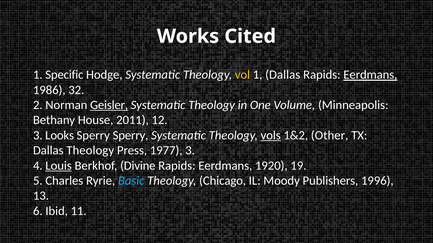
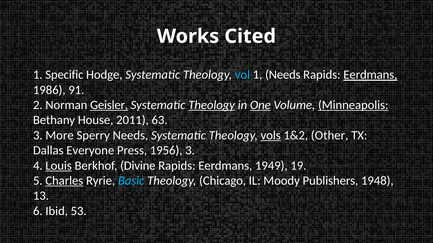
vol colour: yellow -> light blue (242, 75)
1 Dallas: Dallas -> Needs (283, 75)
32: 32 -> 91 (76, 90)
Theology underline: none -> present (212, 105)
One underline: none -> present (260, 105)
Minneapolis underline: none -> present (353, 105)
12: 12 -> 63 (160, 120)
Looks: Looks -> More (60, 136)
Sperry Sperry: Sperry -> Needs (130, 136)
Dallas Theology: Theology -> Everyone (90, 151)
1977: 1977 -> 1956 (166, 151)
1920: 1920 -> 1949 (271, 166)
Charles underline: none -> present (64, 181)
1996: 1996 -> 1948 (377, 181)
11: 11 -> 53 (79, 211)
